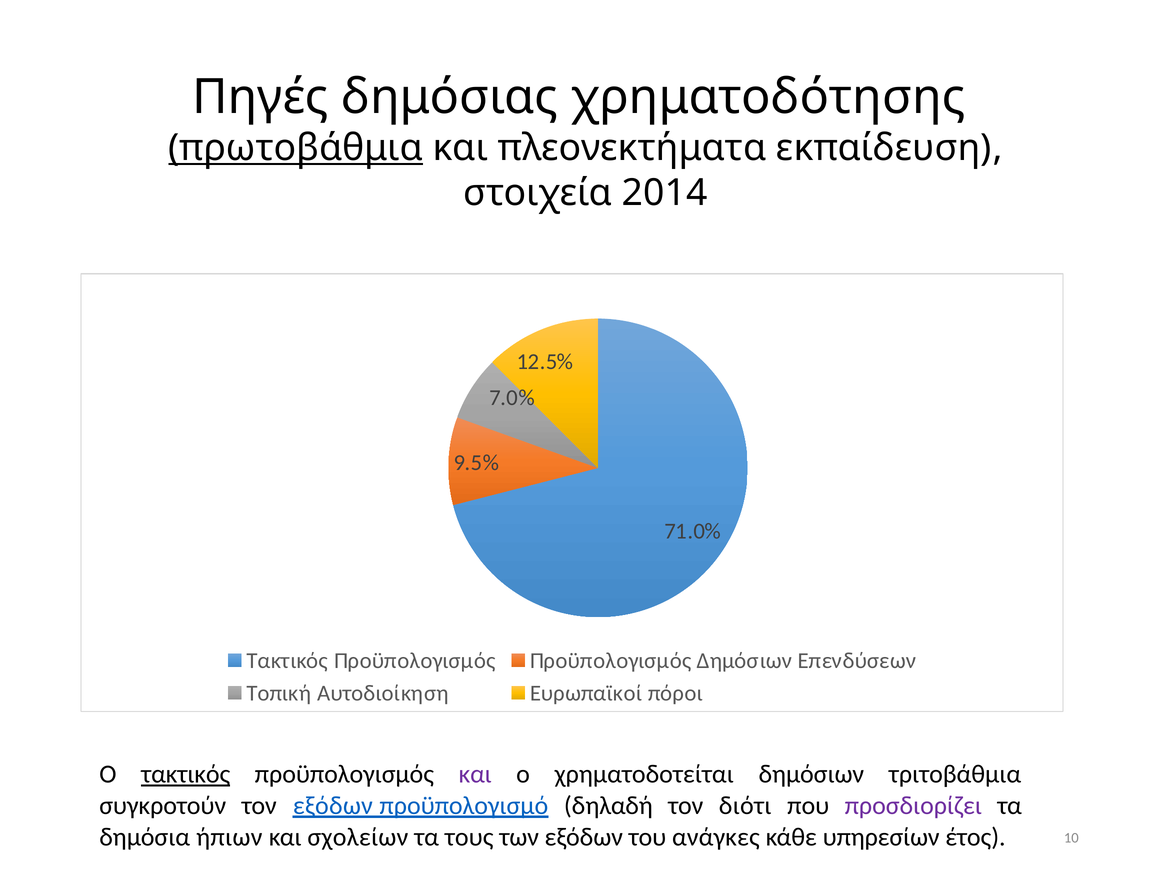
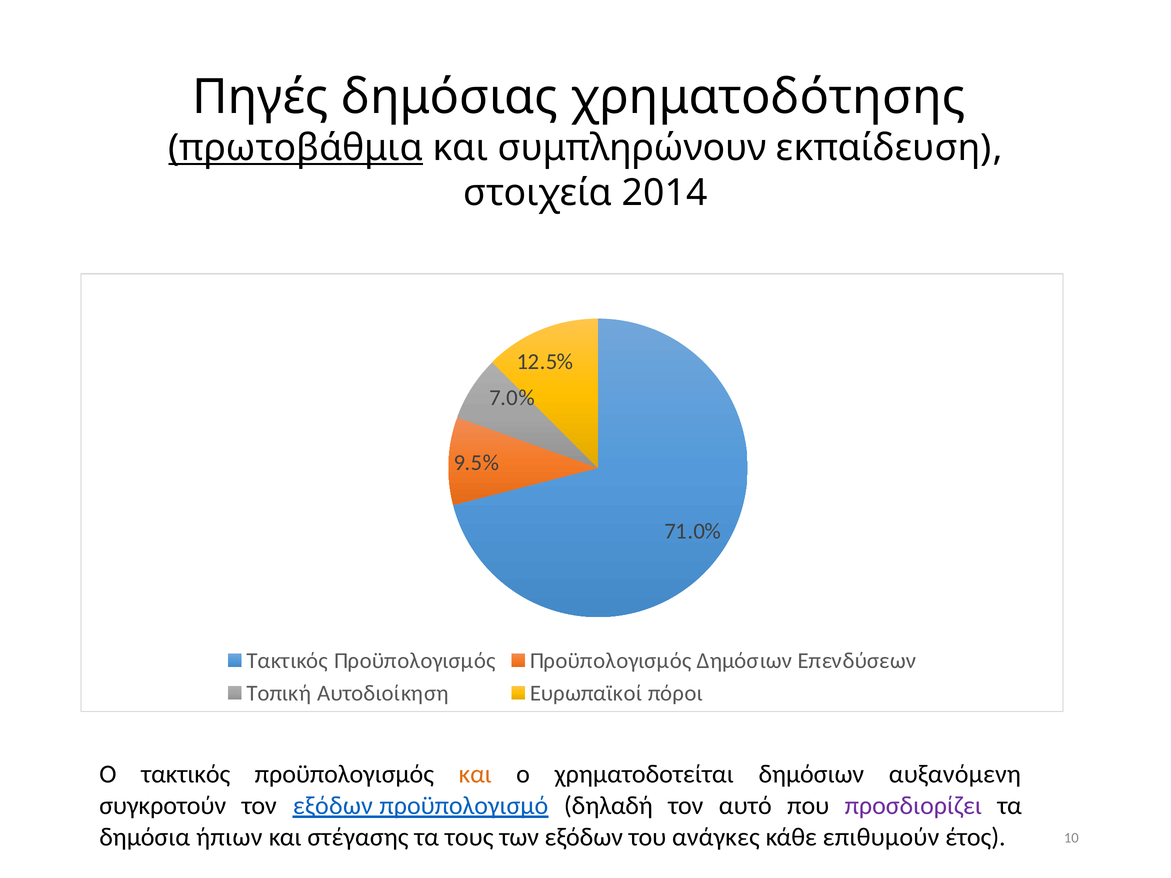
πλεονεκτήματα: πλεονεκτήματα -> συμπληρώνουν (632, 148)
τακτικός underline: present -> none (186, 775)
και colour: purple -> orange (475, 775)
τριτοβάθμια: τριτοβάθμια -> αυξανόμενη (955, 775)
διότι: διότι -> αυτό (745, 806)
σχολείων: σχολείων -> στέγασης (358, 838)
υπηρεσίων: υπηρεσίων -> επιθυμούν (881, 838)
